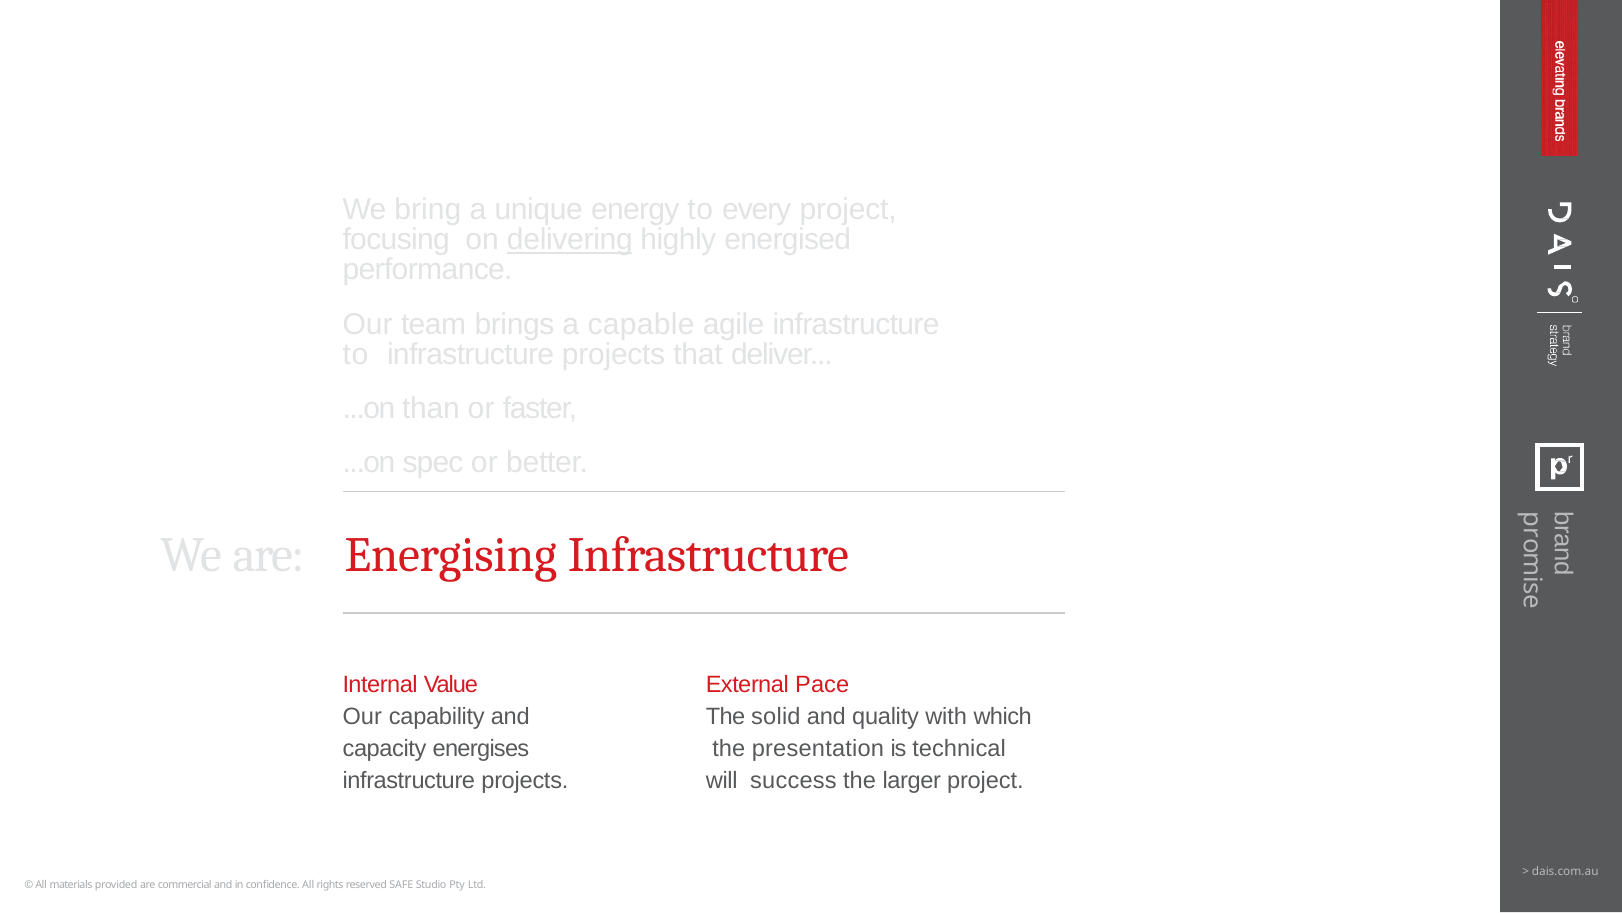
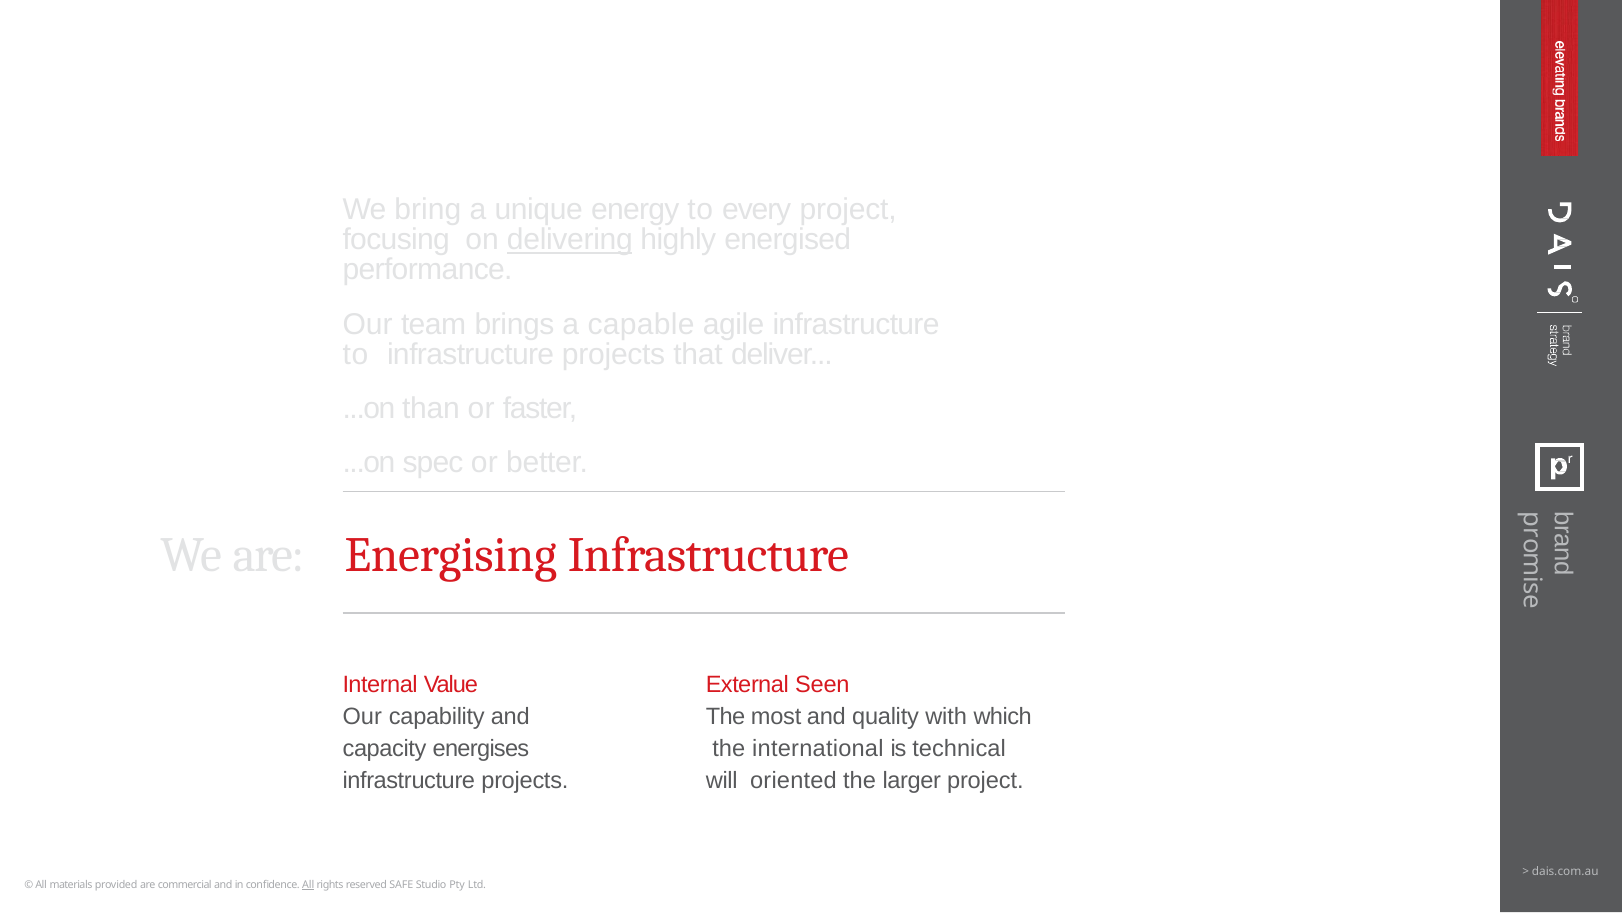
Pace: Pace -> Seen (822, 685)
solid: solid -> most (776, 717)
presentation: presentation -> international (818, 749)
success: success -> oriented (793, 781)
All underline: none -> present (308, 884)
